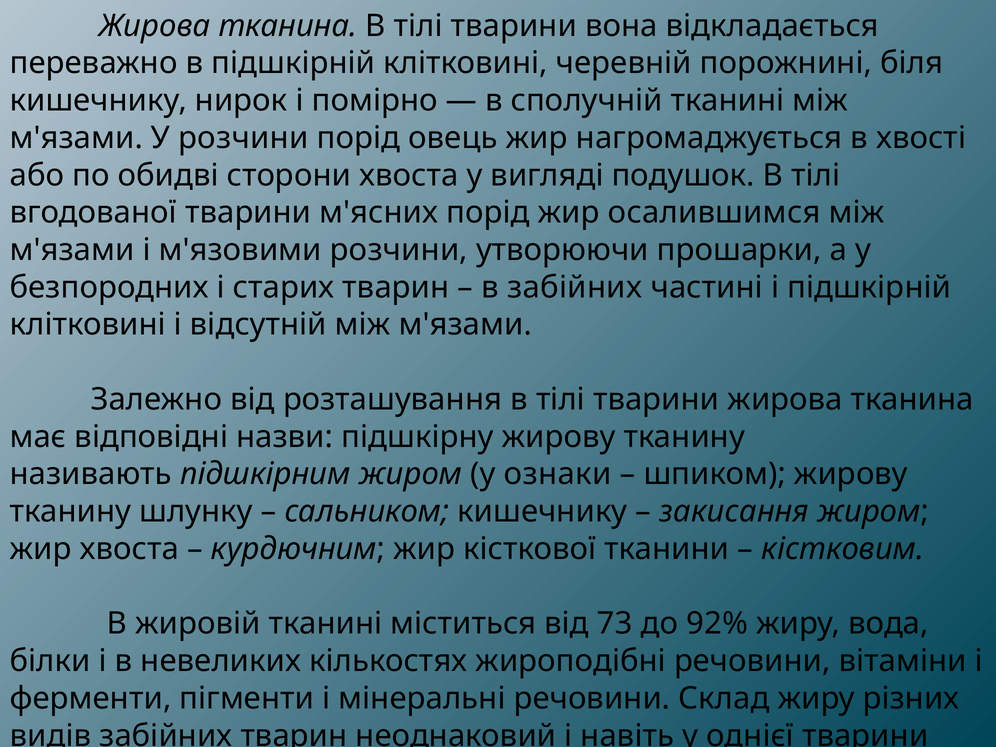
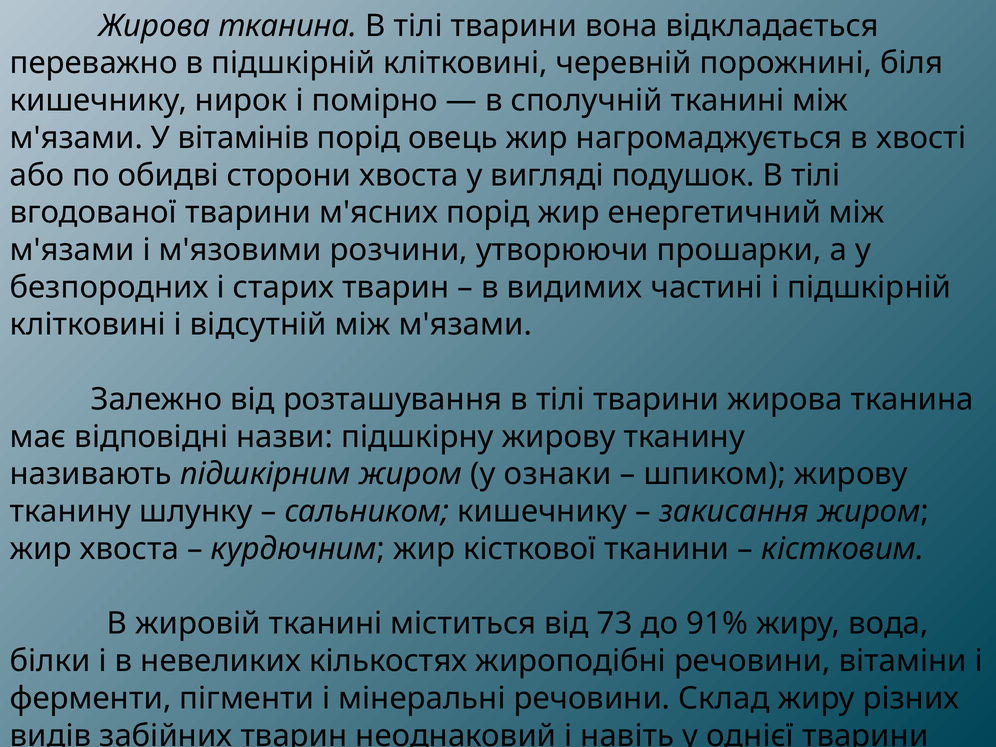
У розчини: розчини -> вітамінів (244, 138)
осалившимся: осалившимся -> енергетичний (714, 213)
в забійних: забійних -> видимих (575, 287)
92%: 92% -> 91% (717, 624)
